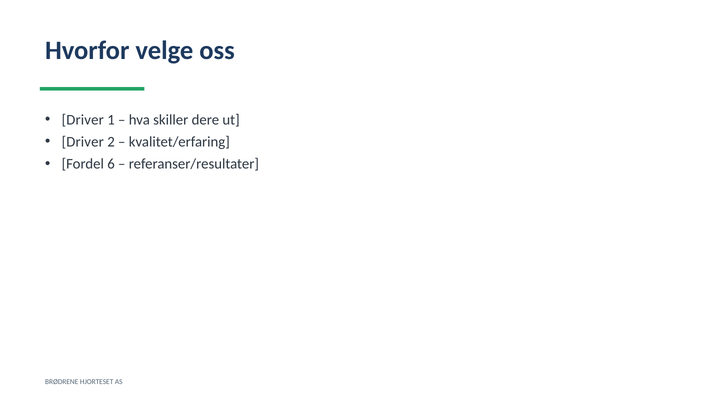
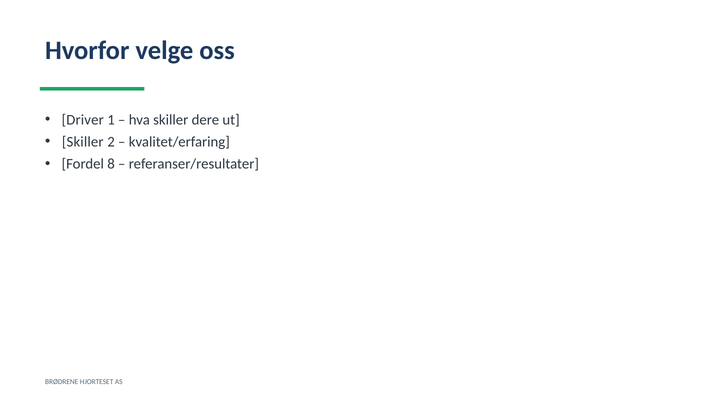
Driver: Driver -> Skiller (83, 142)
6: 6 -> 8 (111, 164)
